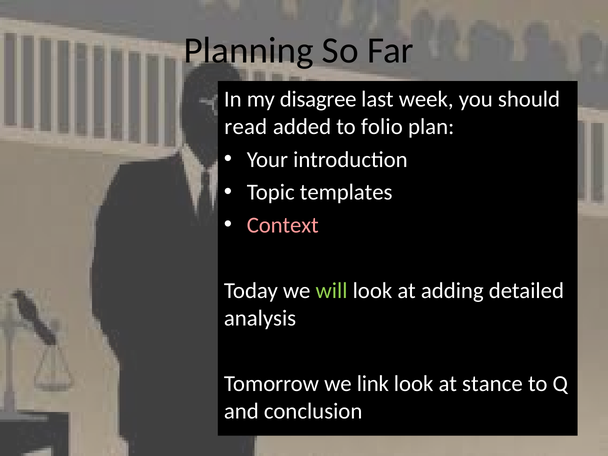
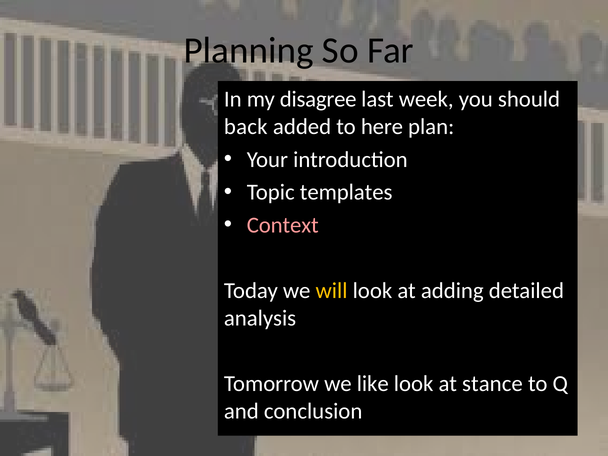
read: read -> back (246, 127)
folio: folio -> here (382, 127)
will colour: light green -> yellow (332, 291)
link: link -> like (373, 384)
